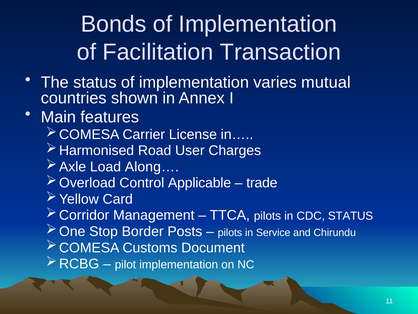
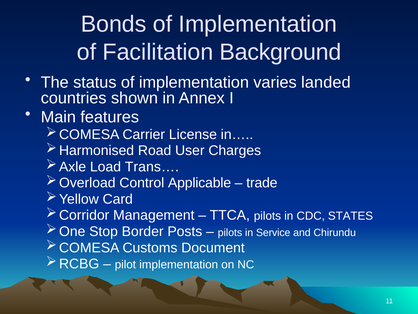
Transaction: Transaction -> Background (281, 52)
mutual: mutual -> landed (326, 82)
Along…: Along… -> Trans… (152, 167)
CDC STATUS: STATUS -> STATES (351, 216)
